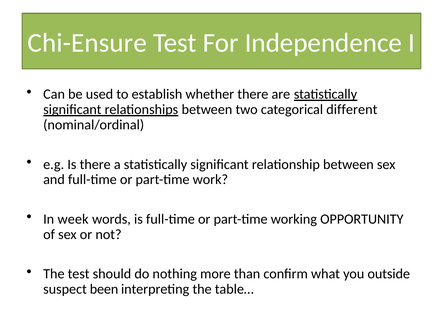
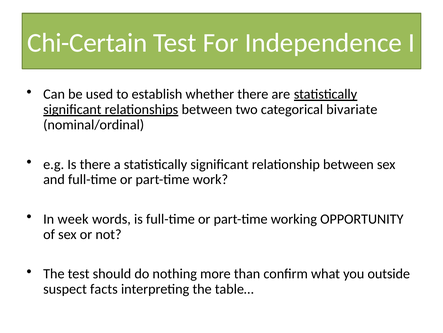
Chi-Ensure: Chi-Ensure -> Chi-Certain (87, 43)
different: different -> bivariate (352, 109)
been: been -> facts (104, 288)
